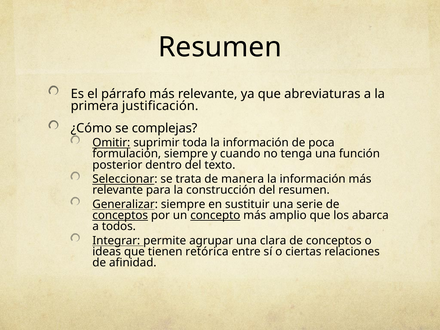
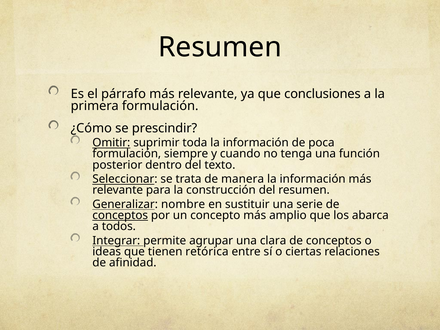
abreviaturas: abreviaturas -> conclusiones (322, 94)
primera justificación: justificación -> formulación (160, 106)
complejas: complejas -> prescindir (165, 128)
Generalizar siempre: siempre -> nombre (183, 204)
concepto underline: present -> none (215, 215)
